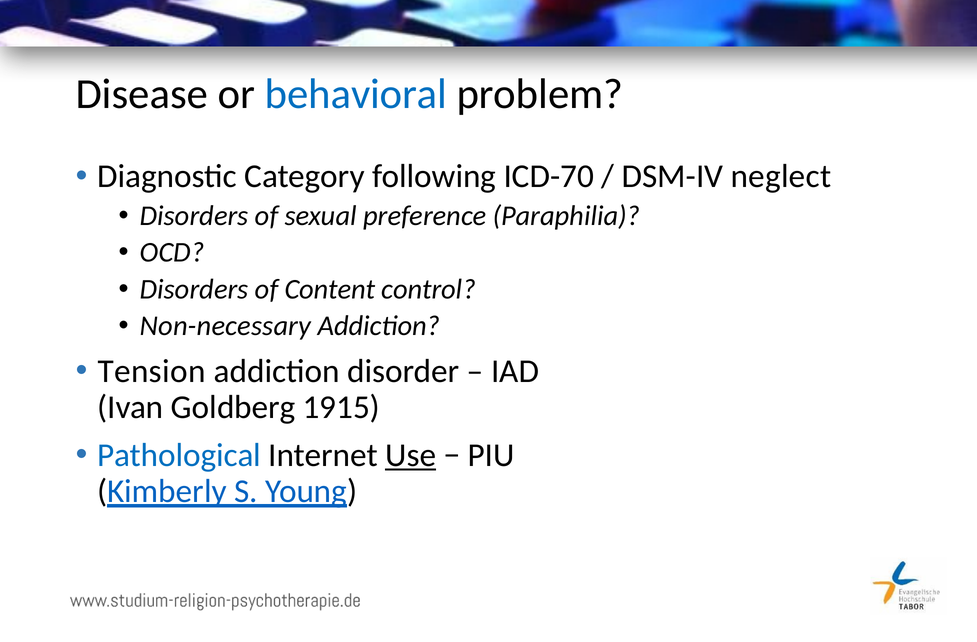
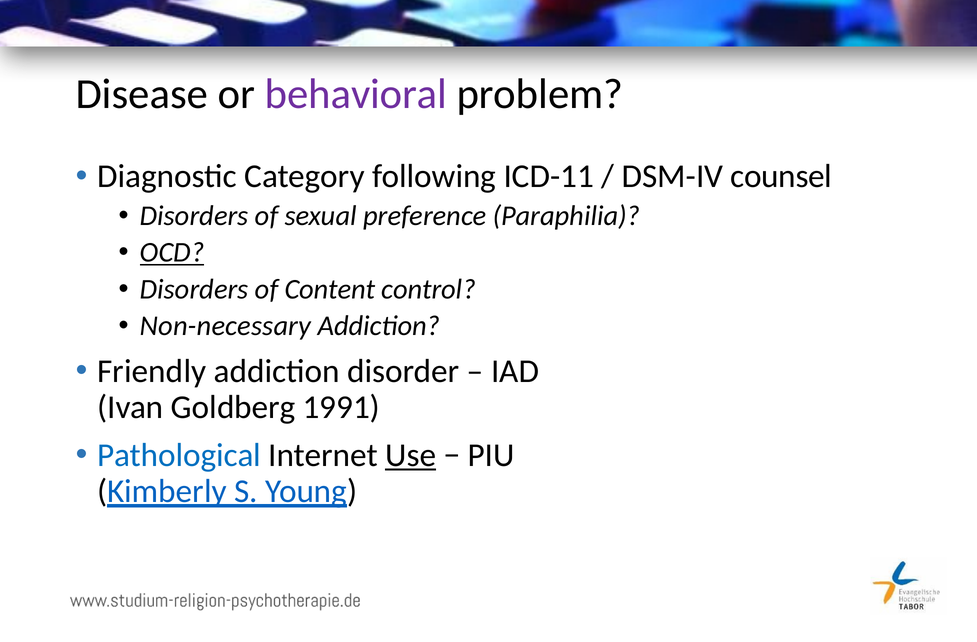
behavioral colour: blue -> purple (356, 94)
ICD-70: ICD-70 -> ICD-11 (549, 176)
neglect: neglect -> counsel (781, 176)
OCD underline: none -> present (172, 252)
Tension: Tension -> Friendly (152, 371)
1915: 1915 -> 1991 (341, 407)
